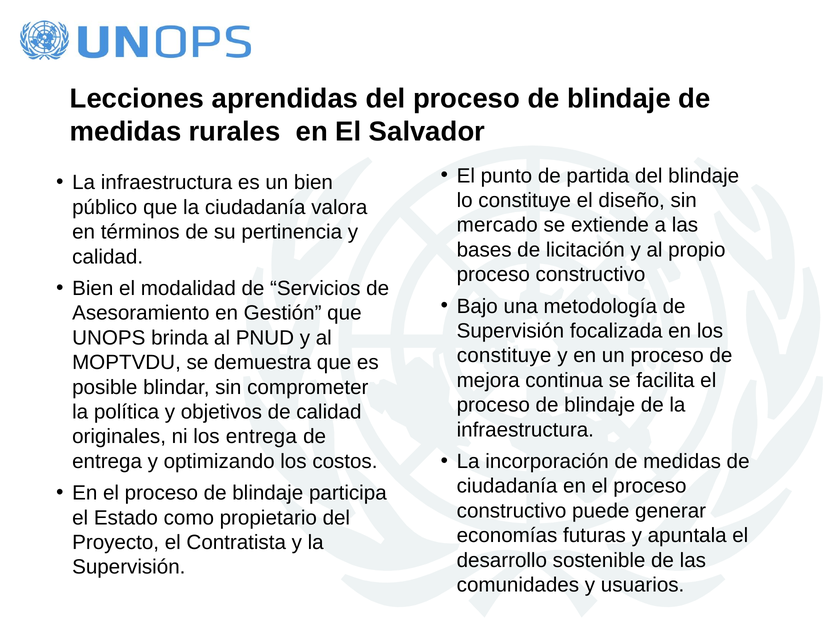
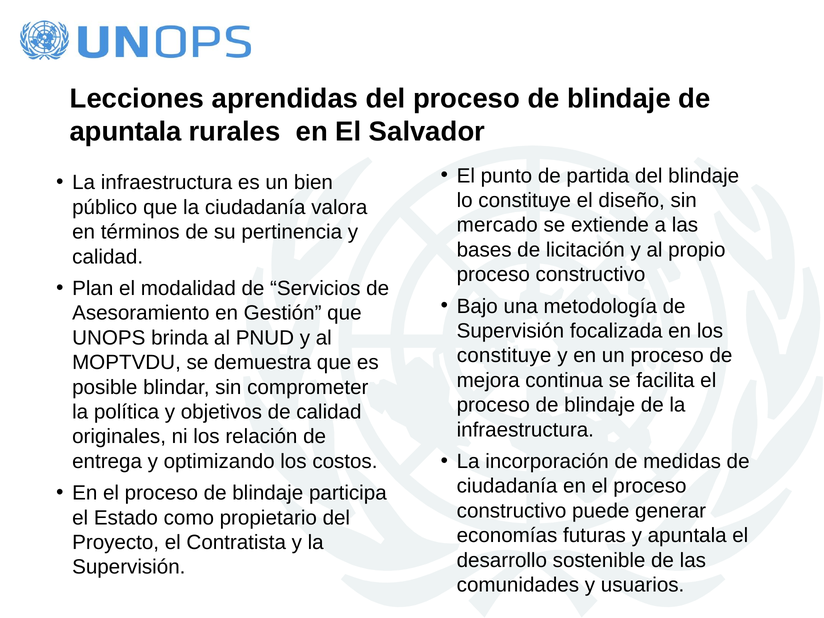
medidas: medidas -> apuntala (126, 132)
Bien: Bien -> Plan (93, 288)
los entrega: entrega -> relación (261, 437)
